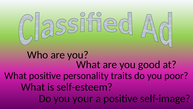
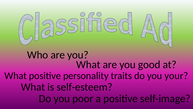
poor: poor -> your (176, 75)
your: your -> poor (83, 98)
